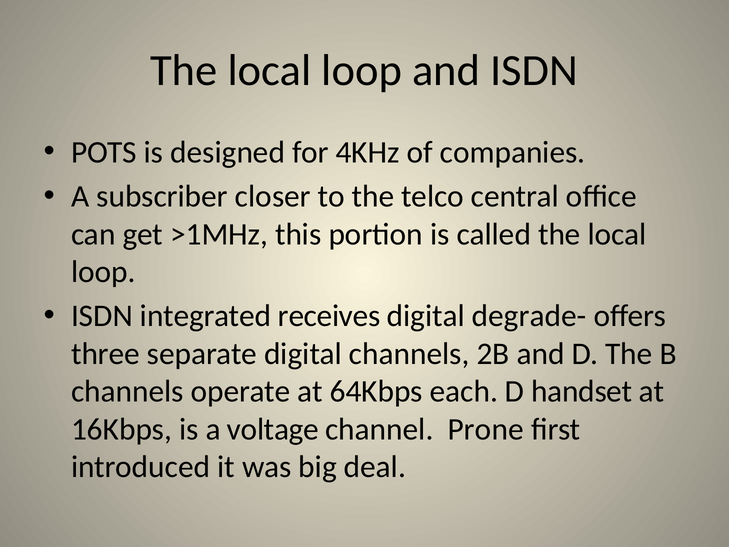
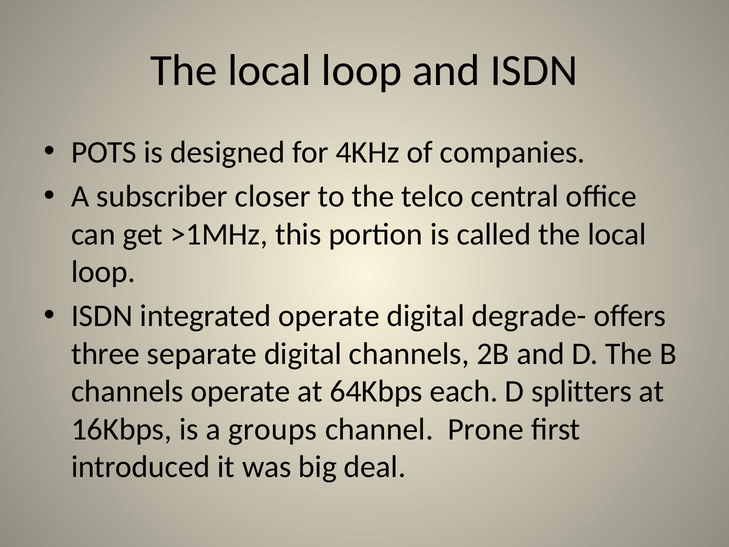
integrated receives: receives -> operate (329, 316)
handset: handset -> splitters (582, 391)
voltage: voltage -> groups (273, 429)
